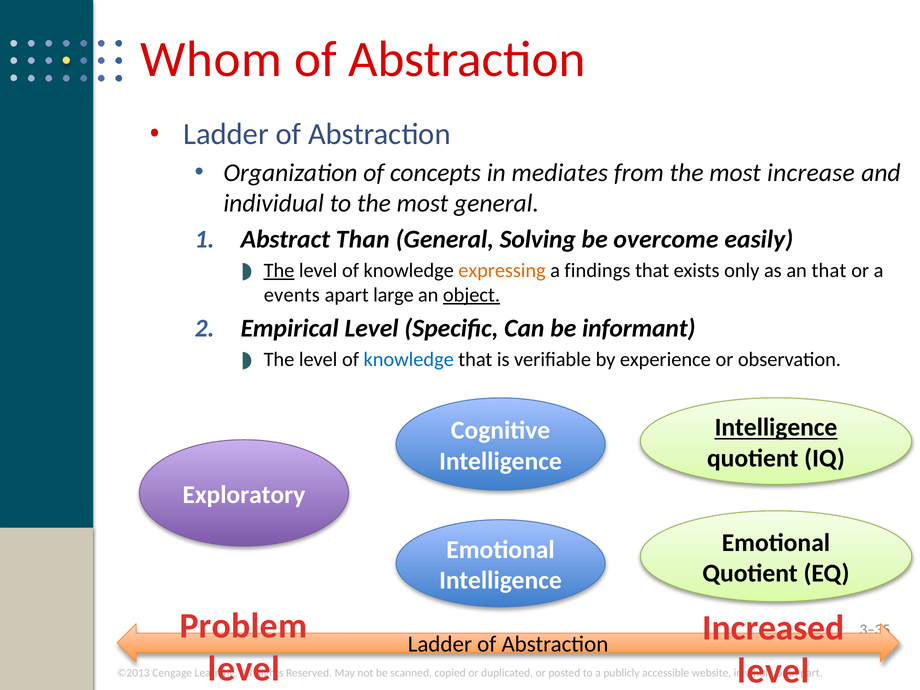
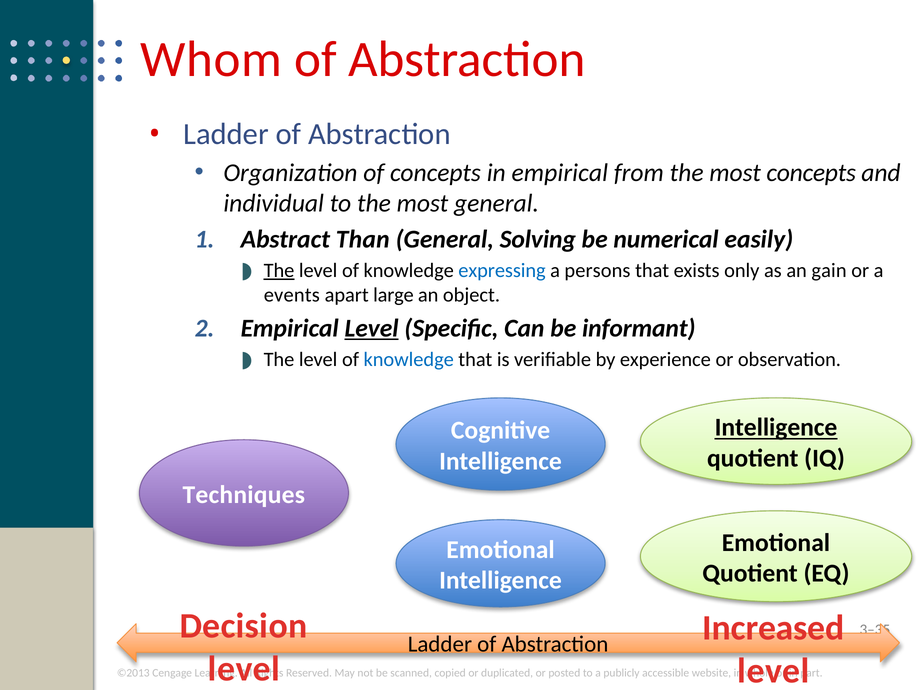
in mediates: mediates -> empirical (560, 173)
most increase: increase -> concepts (811, 173)
overcome: overcome -> numerical (666, 239)
expressing colour: orange -> blue (502, 271)
findings: findings -> persons (597, 271)
an that: that -> gain (829, 271)
object underline: present -> none (472, 295)
Level underline: none -> present (372, 328)
Exploratory: Exploratory -> Techniques (244, 495)
Problem: Problem -> Decision (243, 626)
